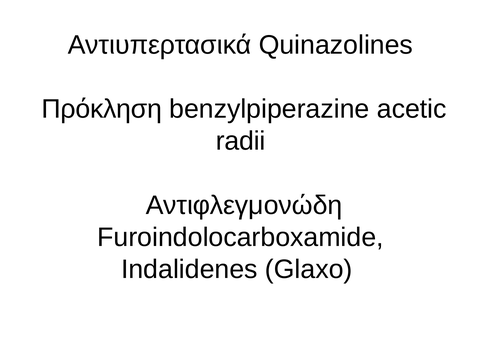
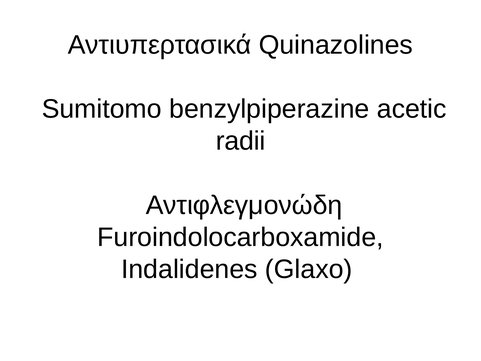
Πρόκληση: Πρόκληση -> Sumitomo (102, 109)
